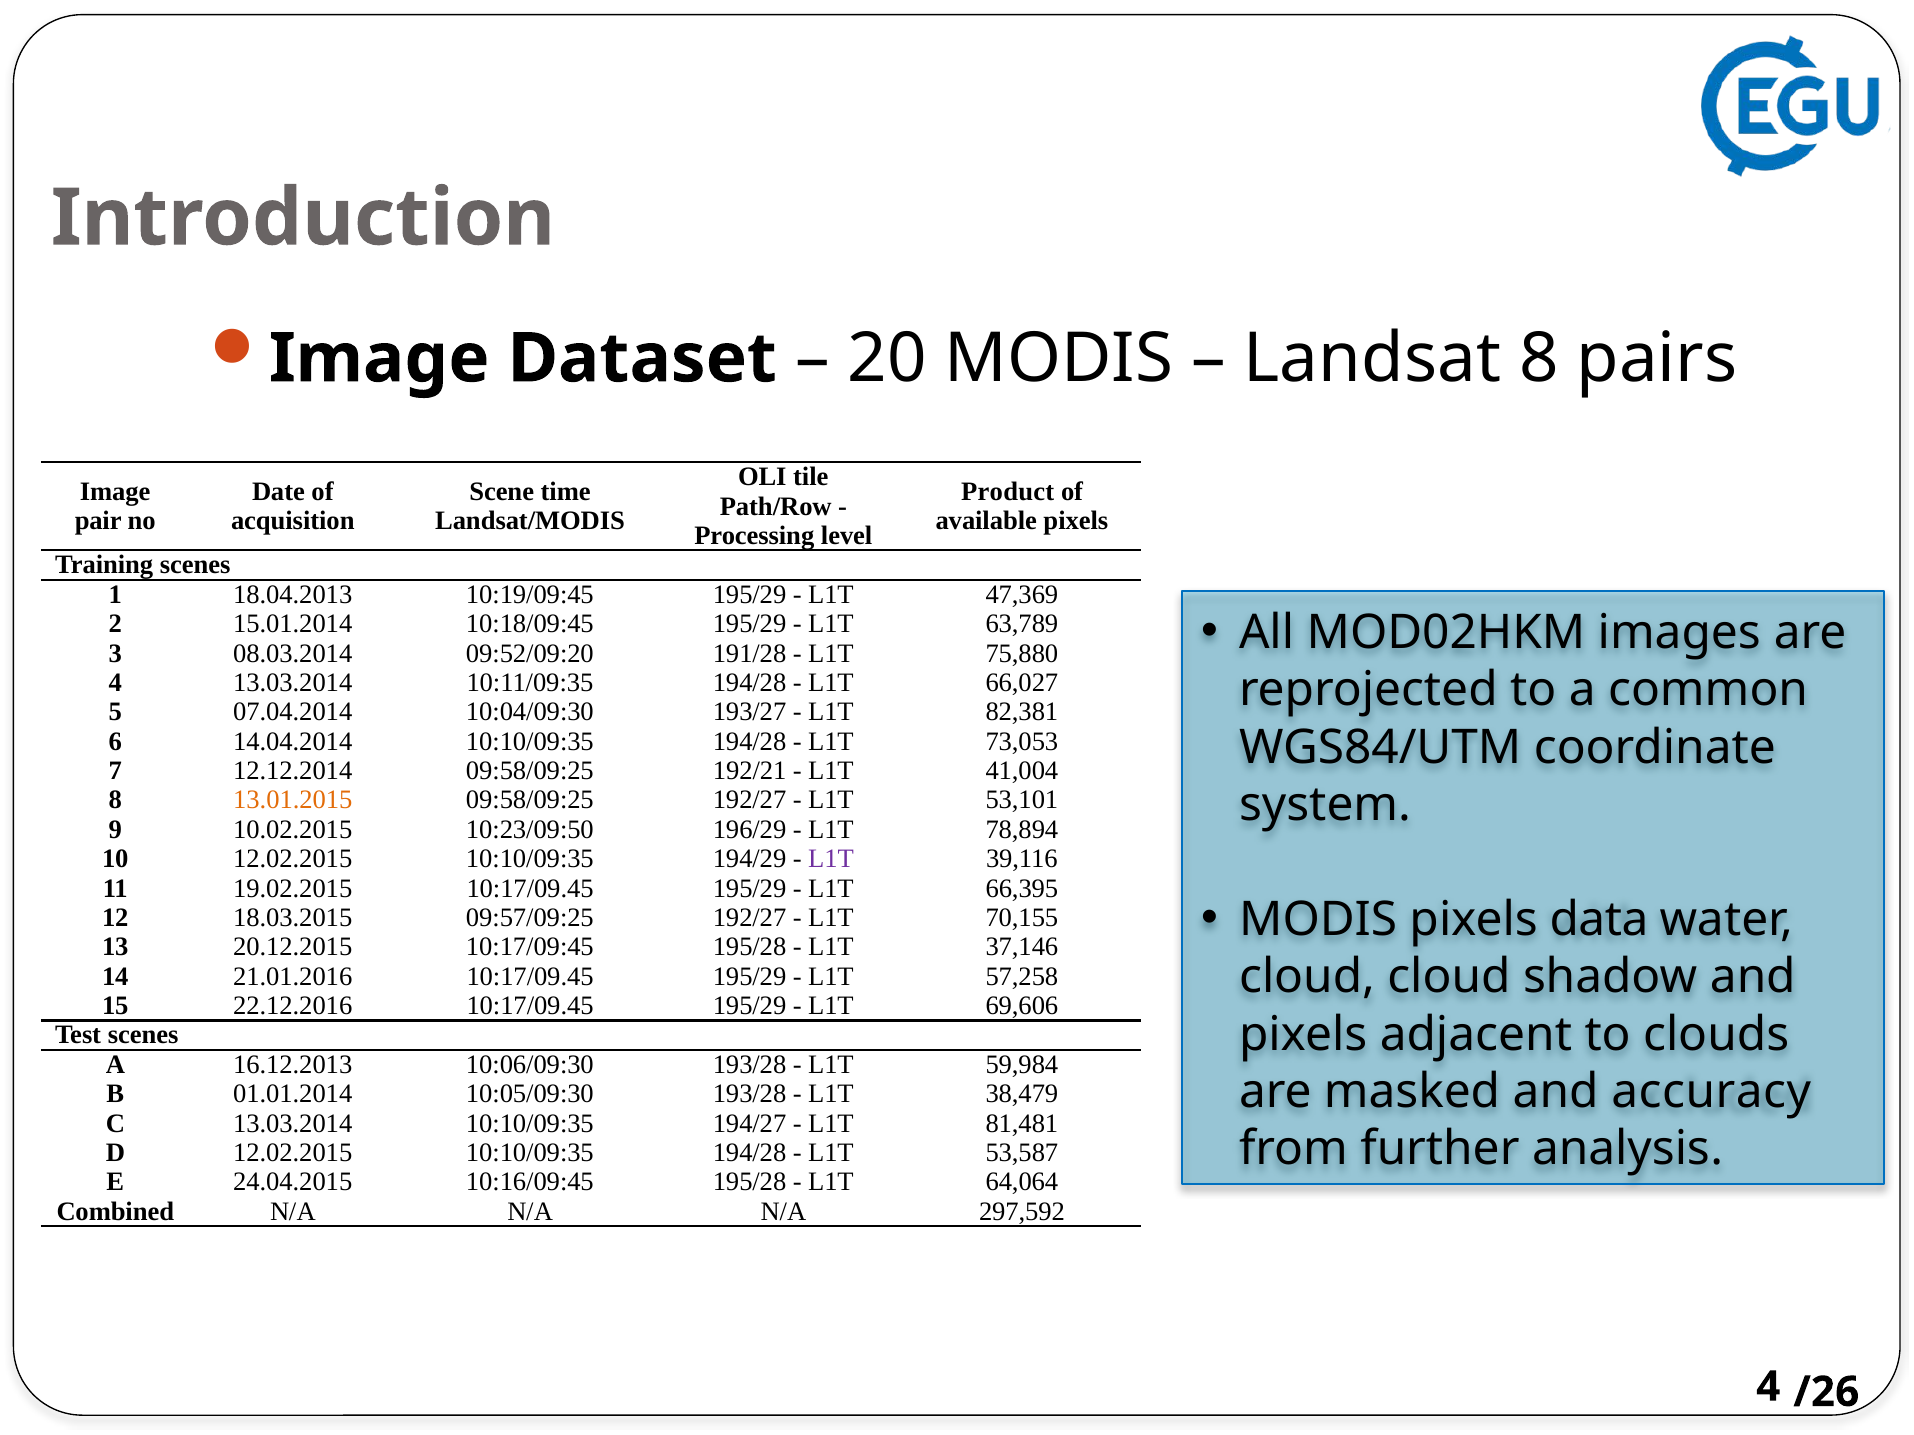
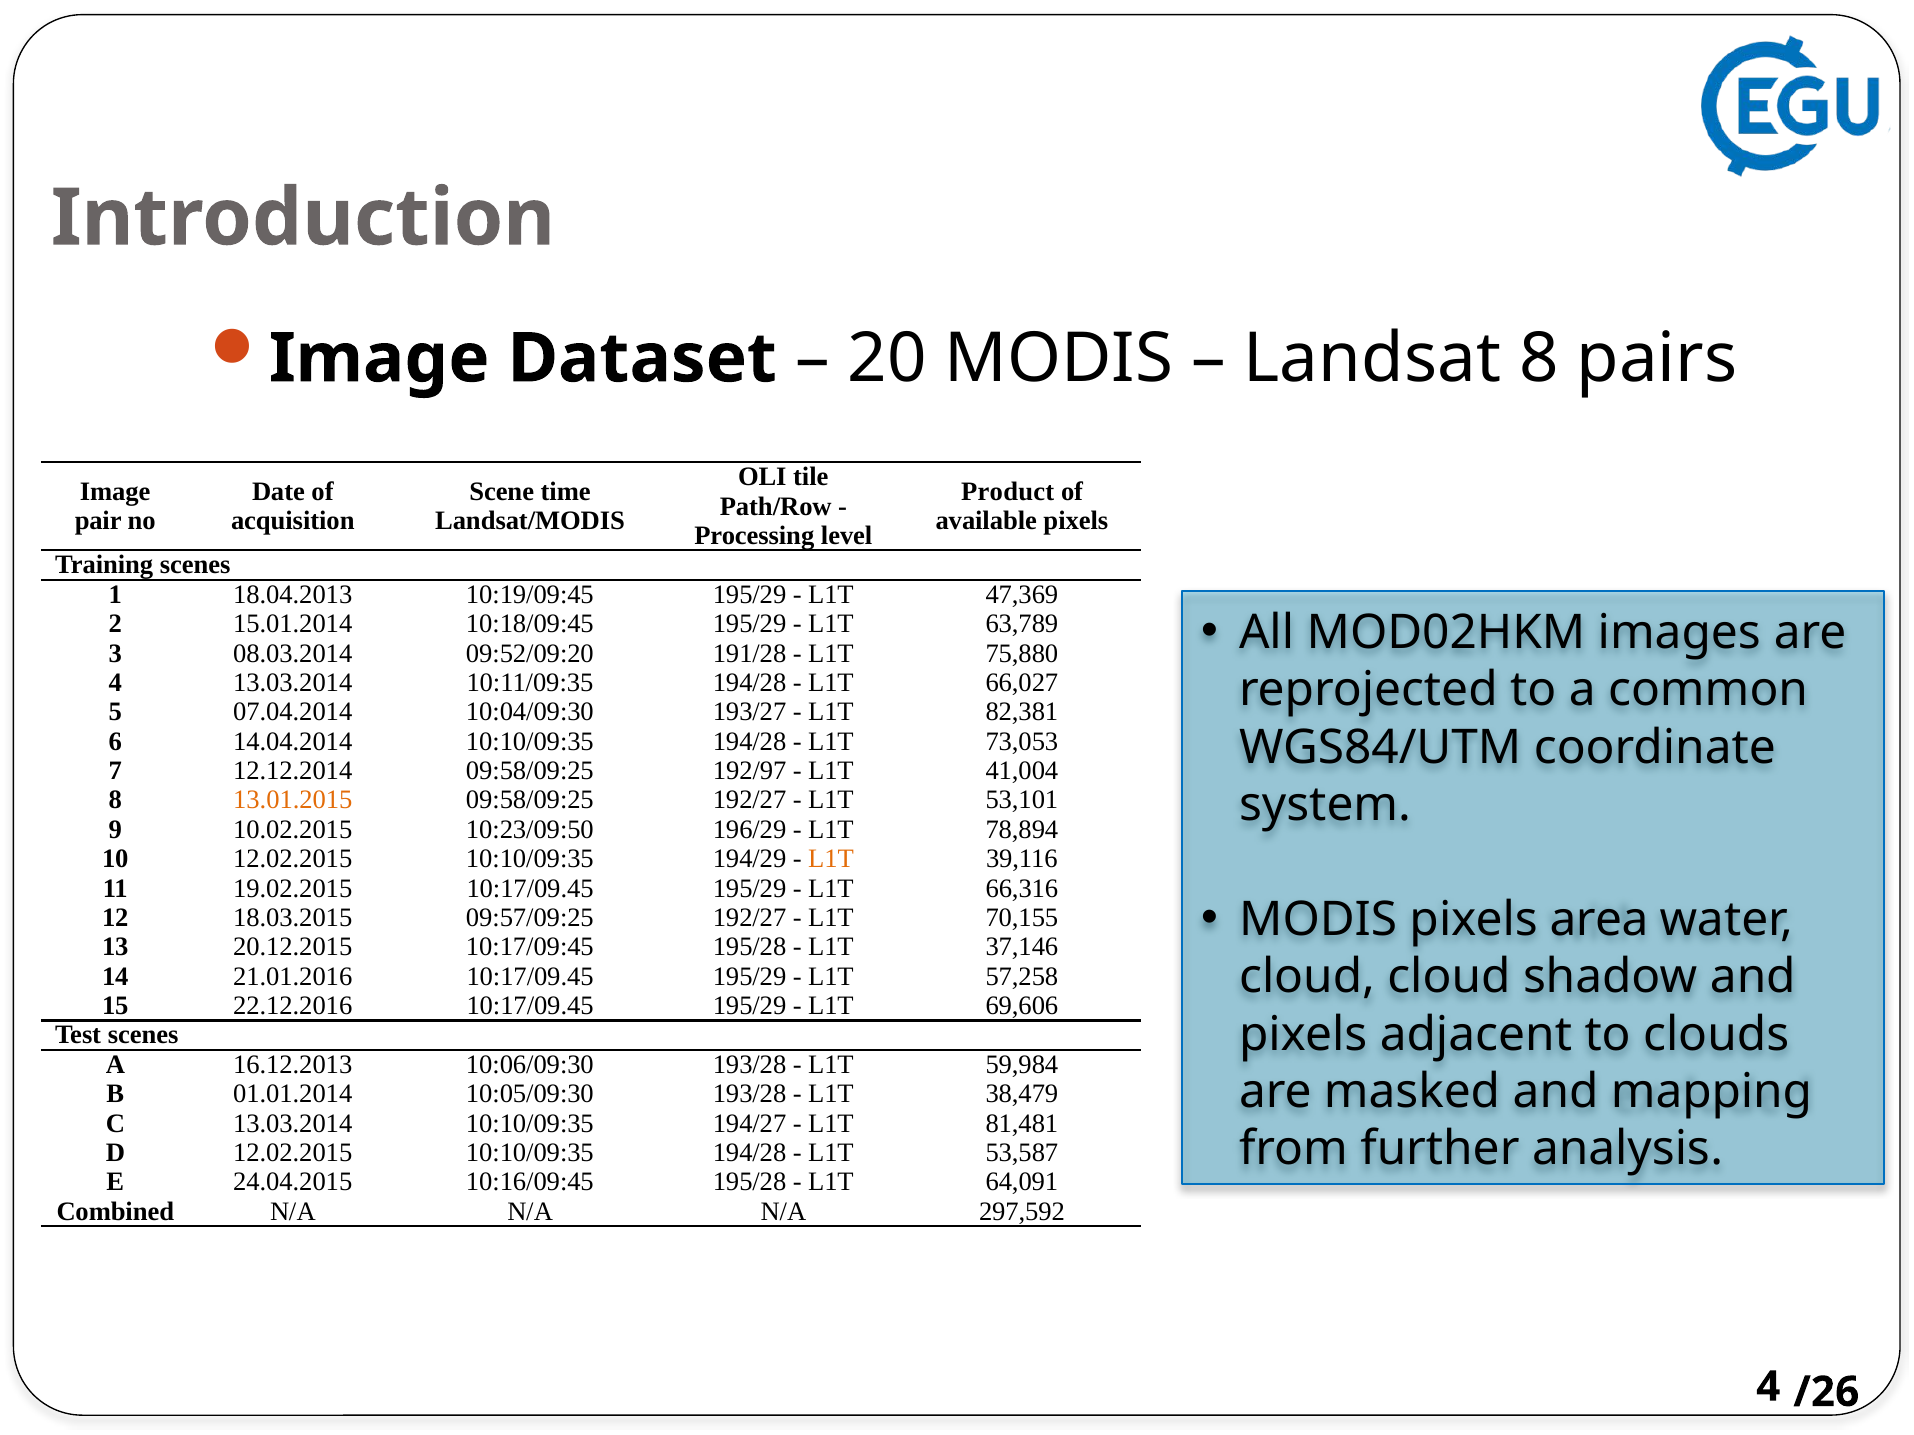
192/21: 192/21 -> 192/97 (750, 771)
L1T colour: purple -> orange (831, 859)
66,395: 66,395 -> 66,316 (1022, 889)
data: data -> area (1599, 920)
accuracy: accuracy -> mapping (1711, 1092)
64,064: 64,064 -> 64,091 (1022, 1182)
